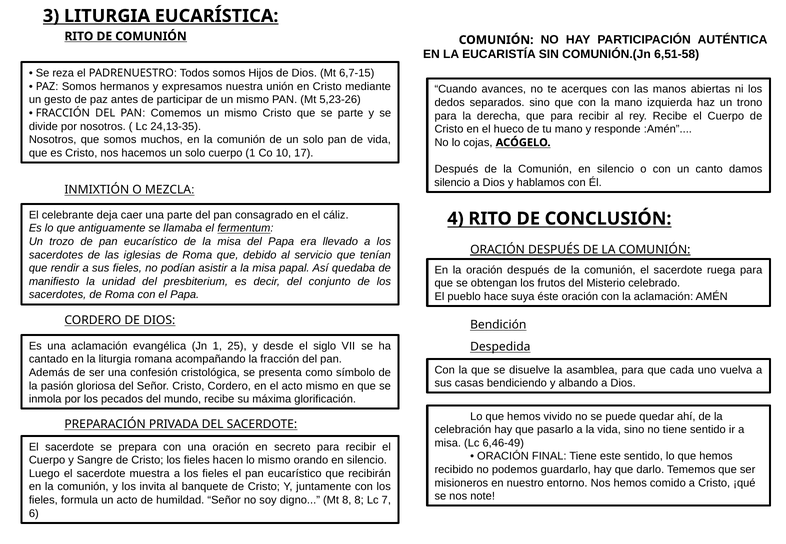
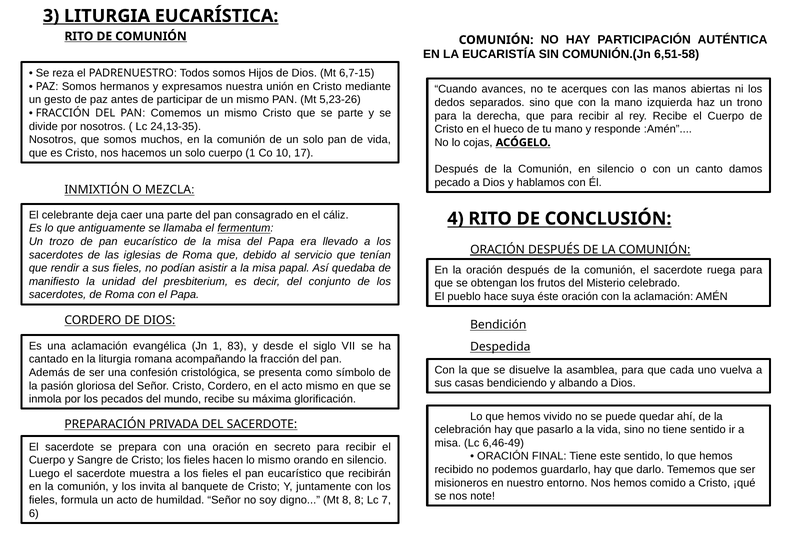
silencio: silencio -> pecado (452, 183)
25: 25 -> 83 (237, 346)
